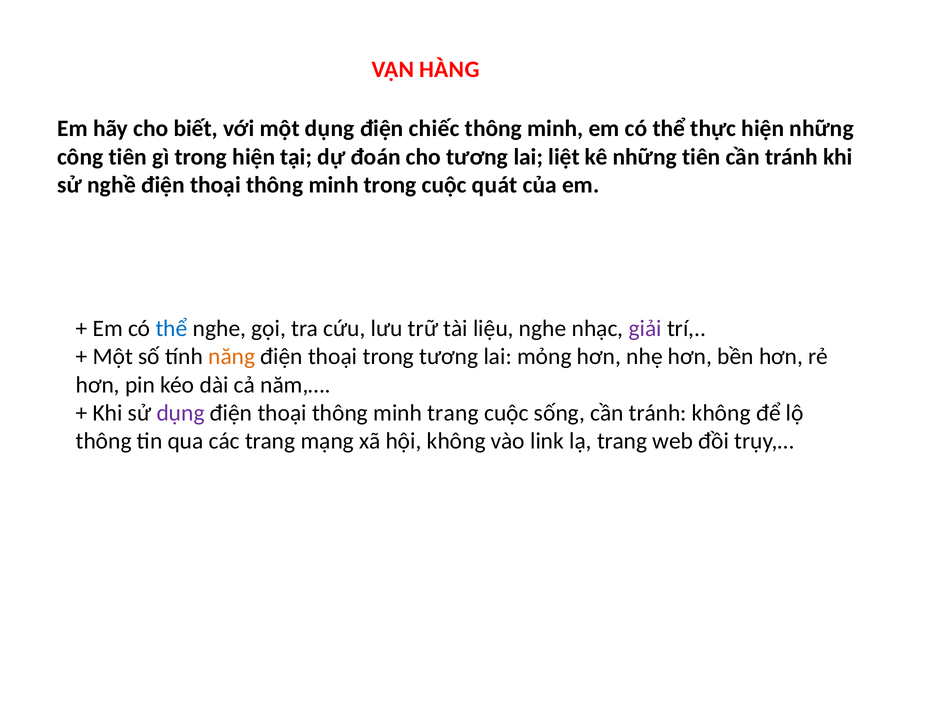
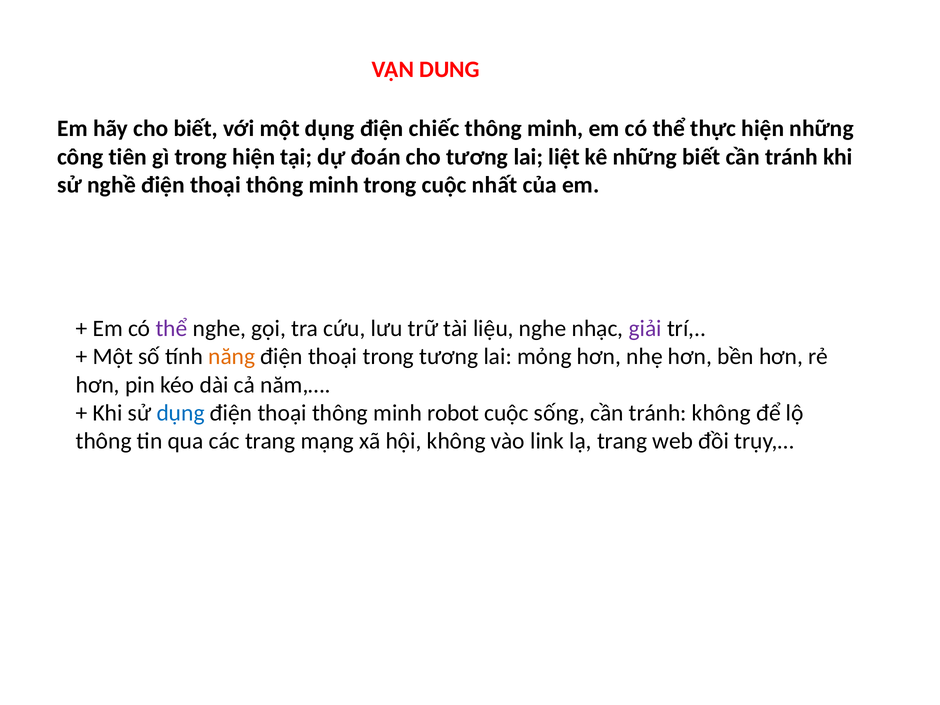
HÀNG: HÀNG -> DUNG (450, 69)
những tiên: tiên -> biết (701, 157)
quát: quát -> nhất (495, 185)
thể colour: blue -> purple (172, 328)
dụng colour: purple -> blue (181, 413)
minh trang: trang -> robot (453, 413)
